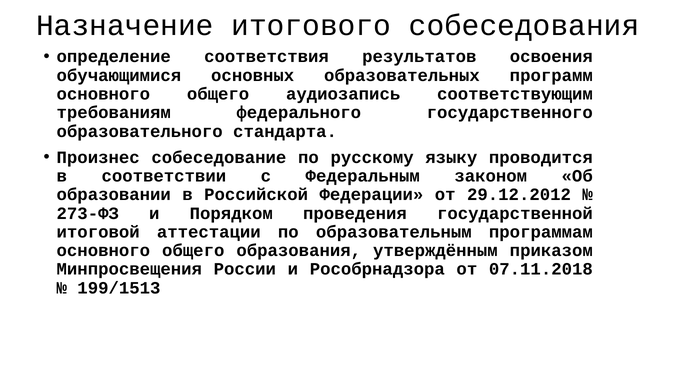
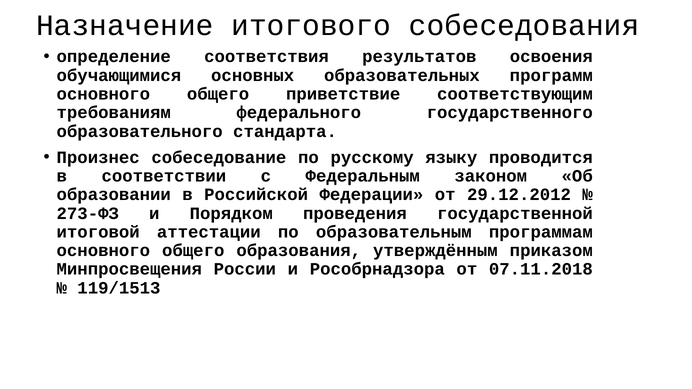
аудиозапись: аудиозапись -> приветствие (343, 94)
199/1513: 199/1513 -> 119/1513 (119, 288)
